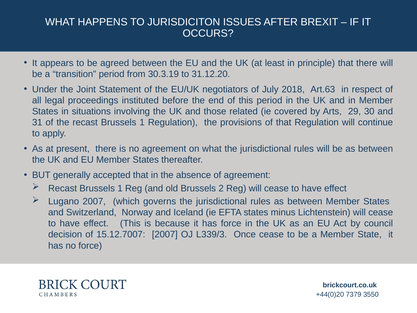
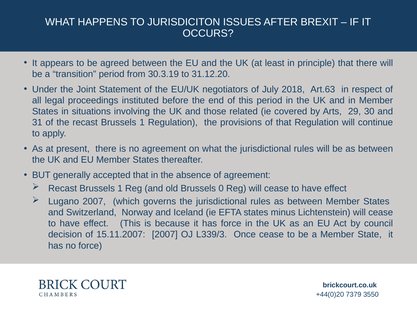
2: 2 -> 0 (221, 188)
15.12.7007: 15.12.7007 -> 15.11.2007 (121, 234)
